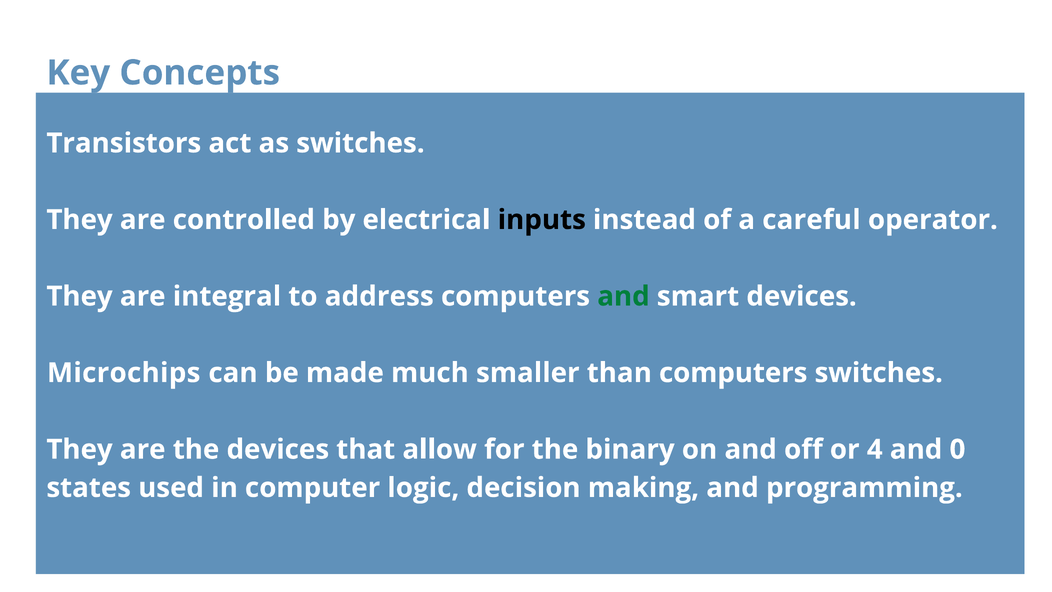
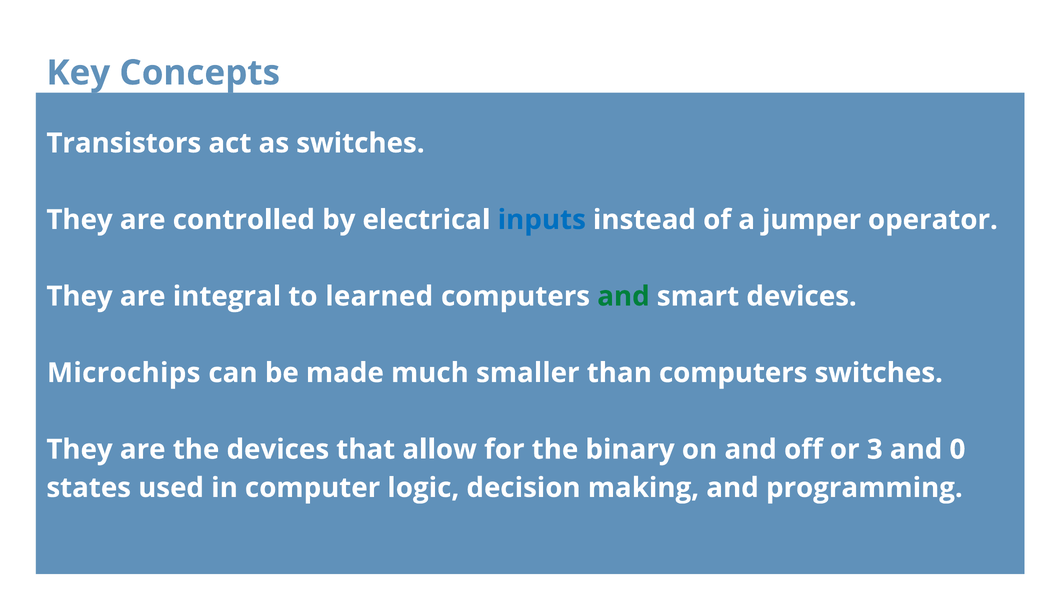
inputs colour: black -> blue (542, 220)
careful: careful -> jumper (812, 220)
address: address -> learned (379, 296)
4: 4 -> 3 (875, 449)
